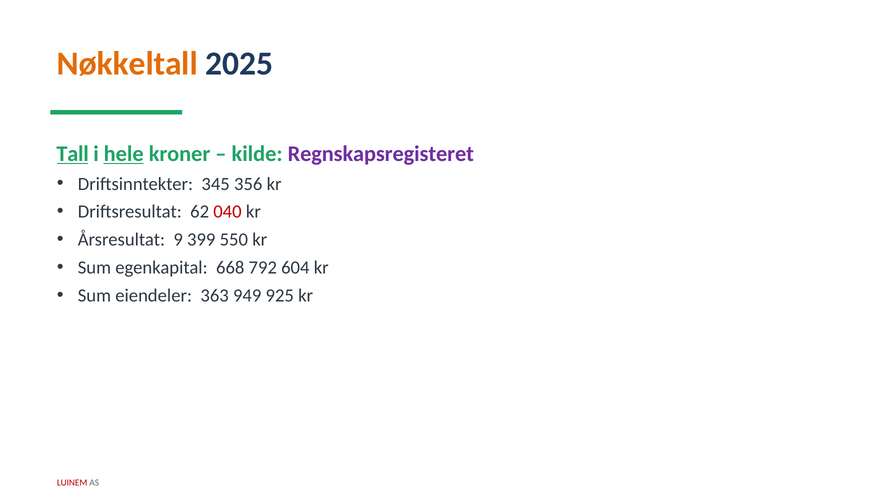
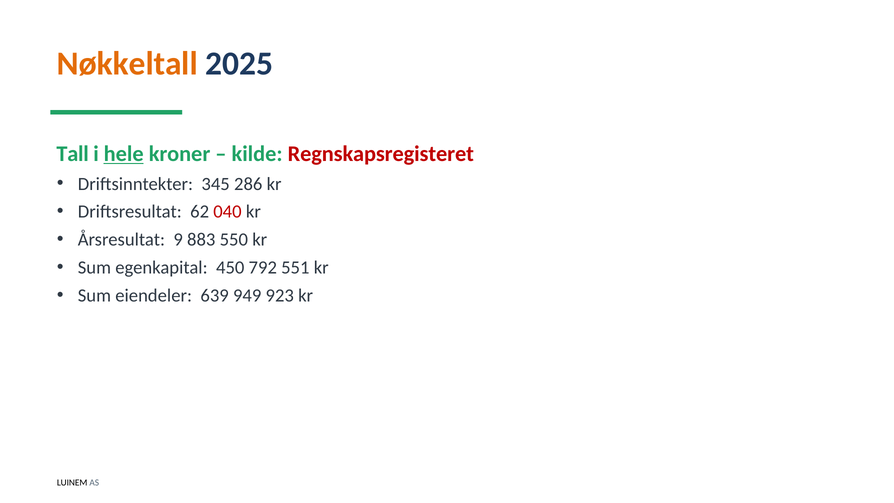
Tall underline: present -> none (73, 154)
Regnskapsregisteret colour: purple -> red (381, 154)
356: 356 -> 286 (248, 184)
399: 399 -> 883 (201, 240)
668: 668 -> 450 (230, 268)
604: 604 -> 551 (295, 268)
363: 363 -> 639 (215, 296)
925: 925 -> 923 (280, 296)
LUINEM colour: red -> black (72, 483)
